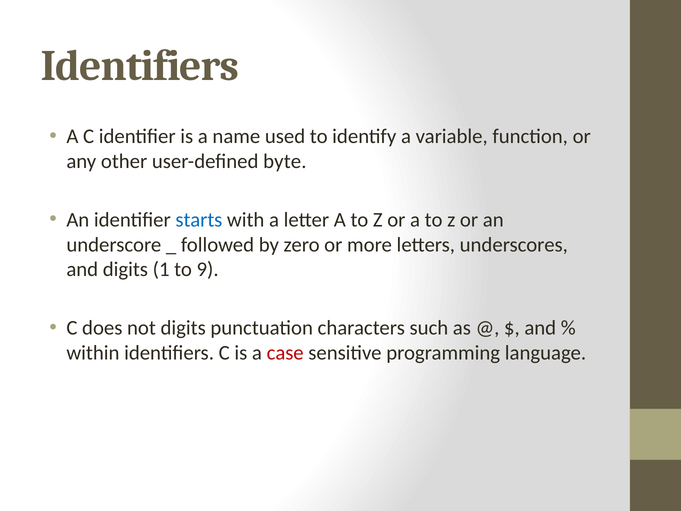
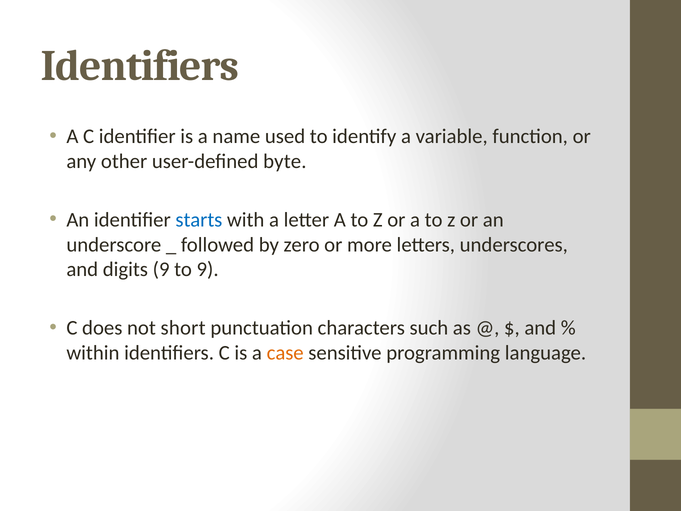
digits 1: 1 -> 9 (161, 269)
not digits: digits -> short (183, 328)
case colour: red -> orange (285, 353)
